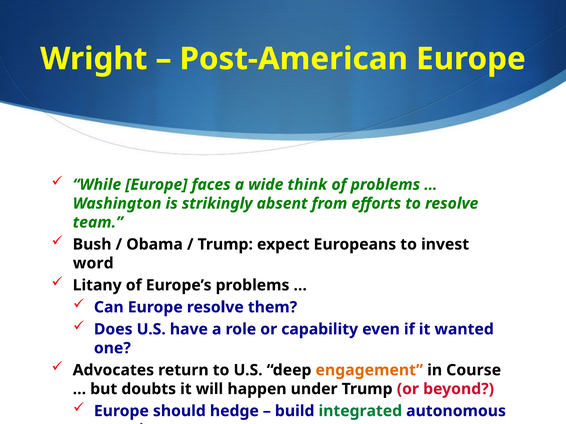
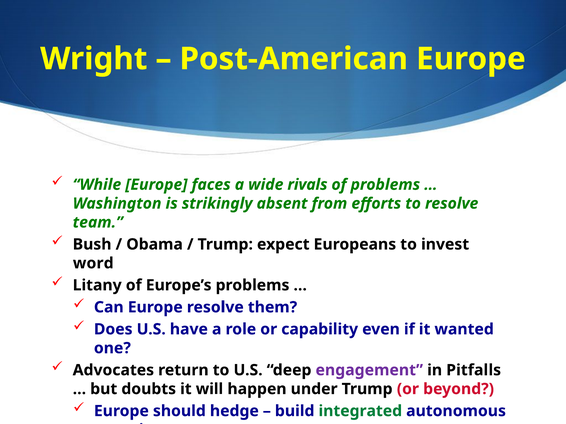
think: think -> rivals (307, 185)
engagement colour: orange -> purple (369, 371)
Course: Course -> Pitfalls (474, 371)
